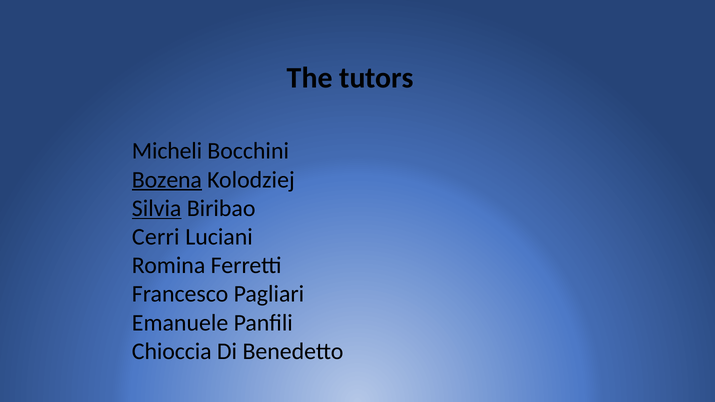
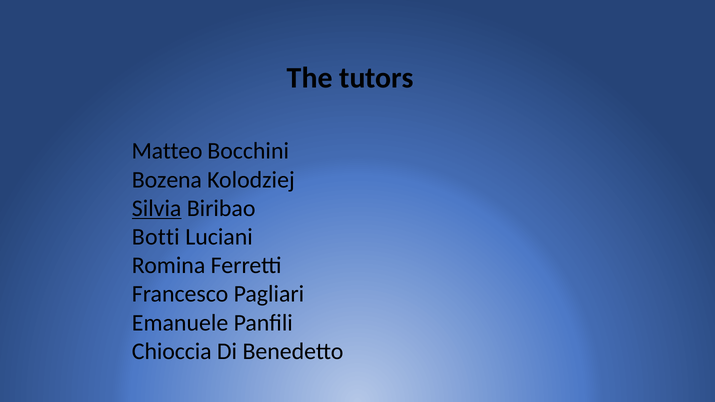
Micheli: Micheli -> Matteo (167, 151)
Bozena underline: present -> none (167, 180)
Cerri: Cerri -> Botti (156, 237)
